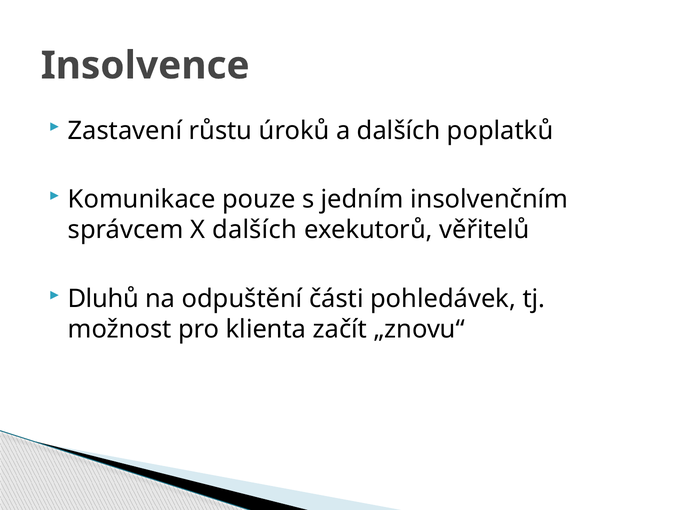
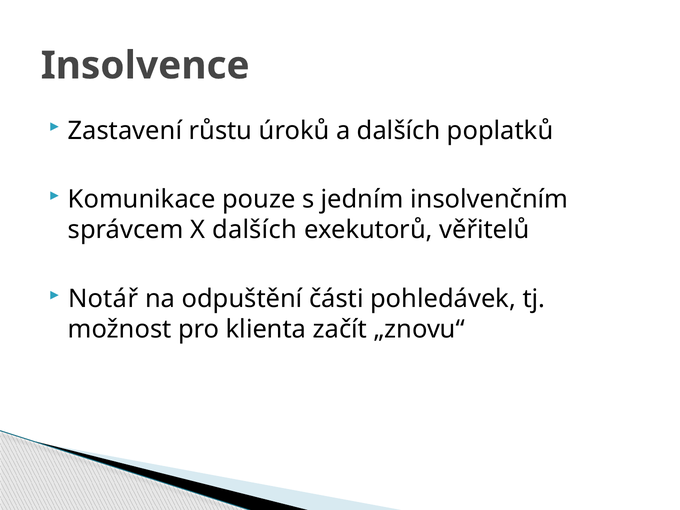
Dluhů: Dluhů -> Notář (103, 299)
